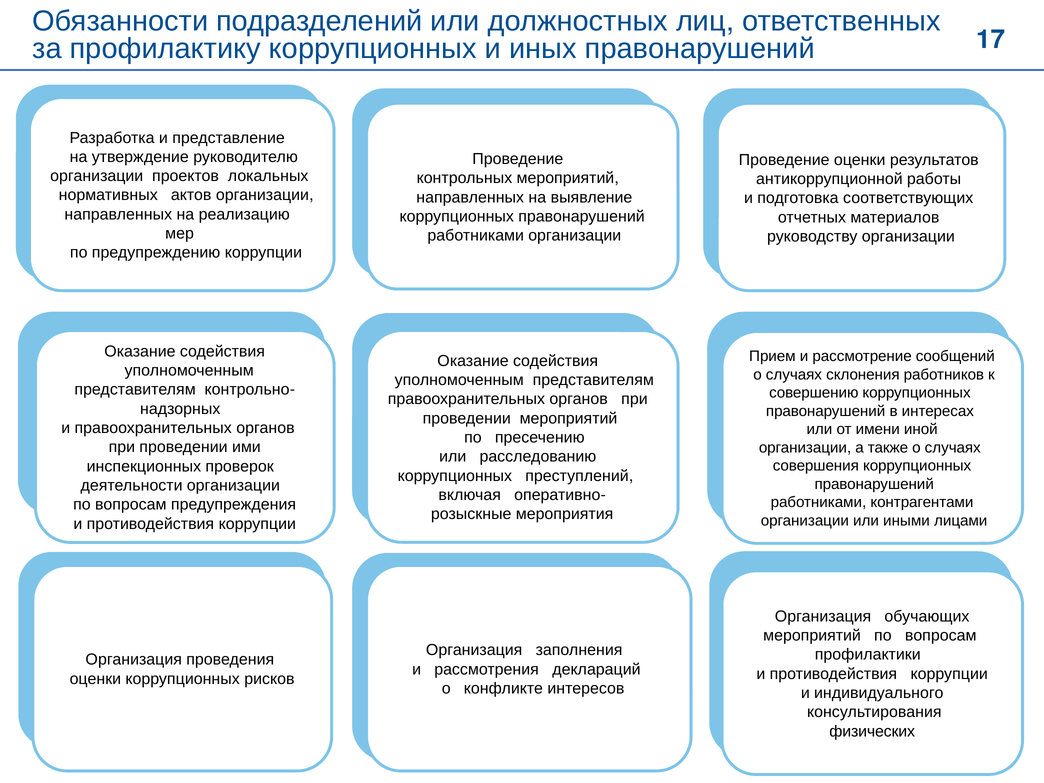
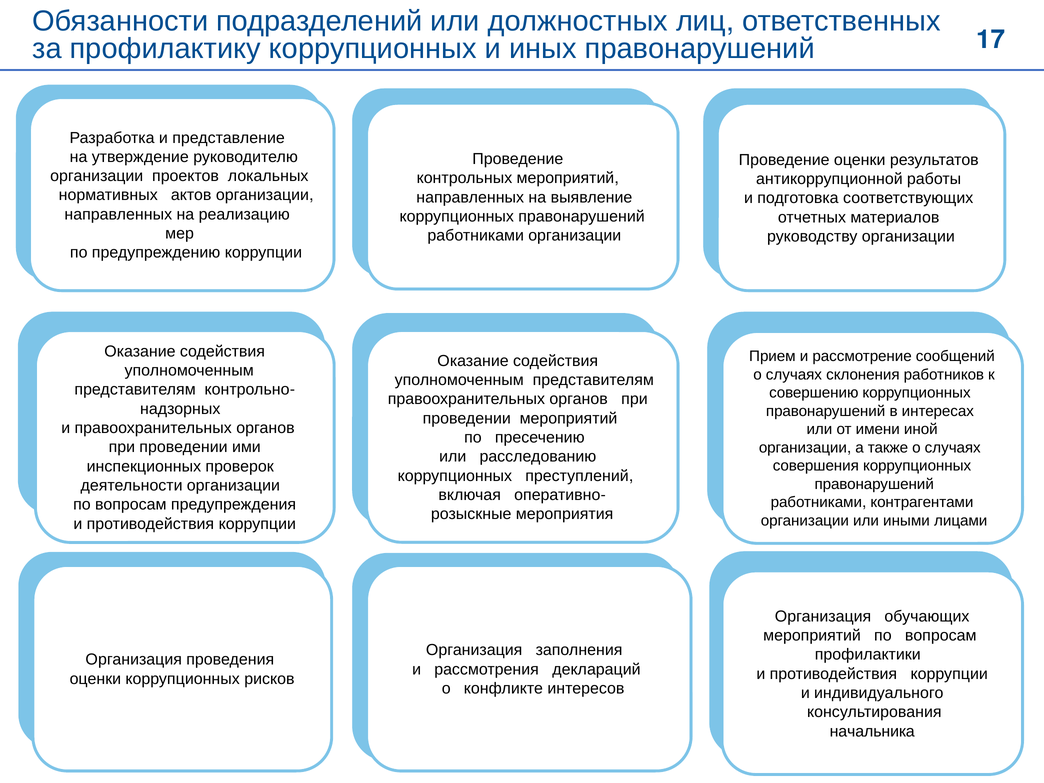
физических: физических -> начальника (872, 731)
